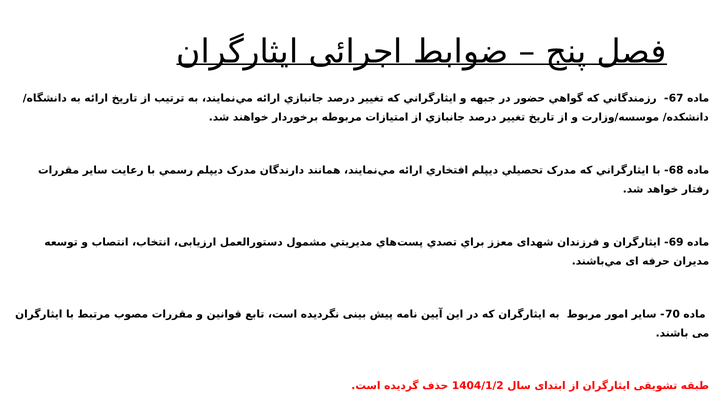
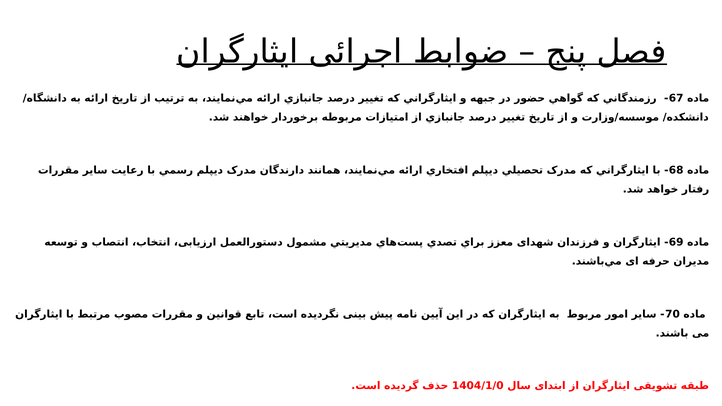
1404/1/2: 1404/1/2 -> 1404/1/0 (478, 386)
